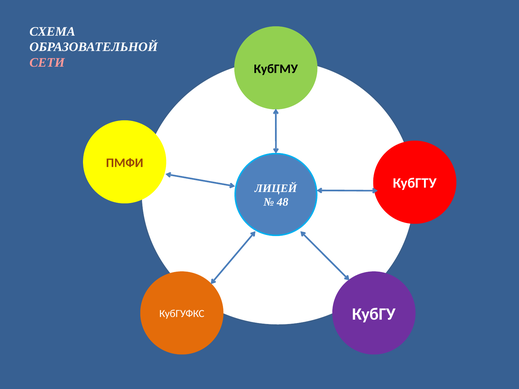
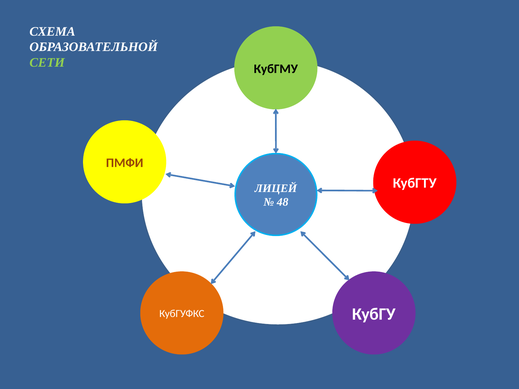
СЕТИ colour: pink -> light green (47, 63)
